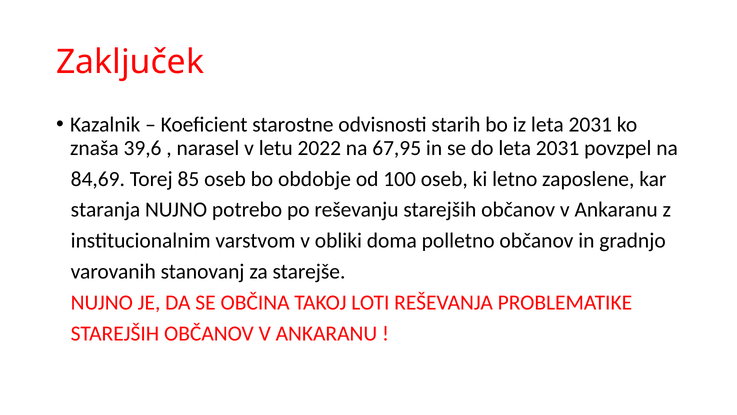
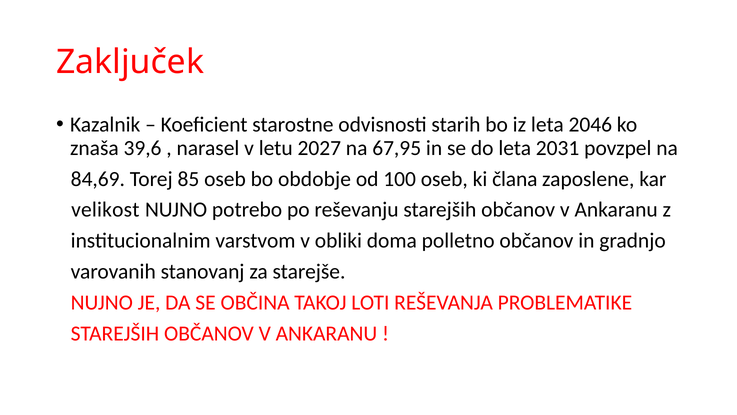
iz leta 2031: 2031 -> 2046 (590, 125)
2022: 2022 -> 2027 (319, 148)
letno: letno -> člana (515, 179)
staranja: staranja -> velikost (105, 210)
